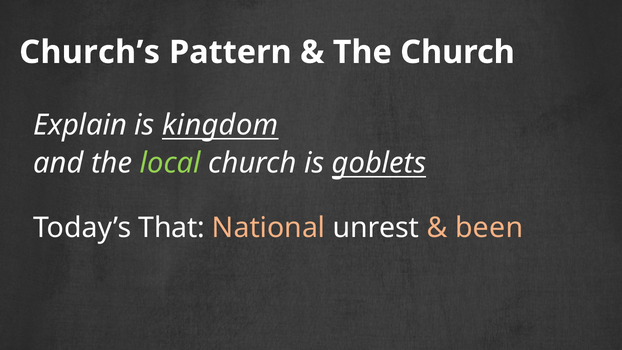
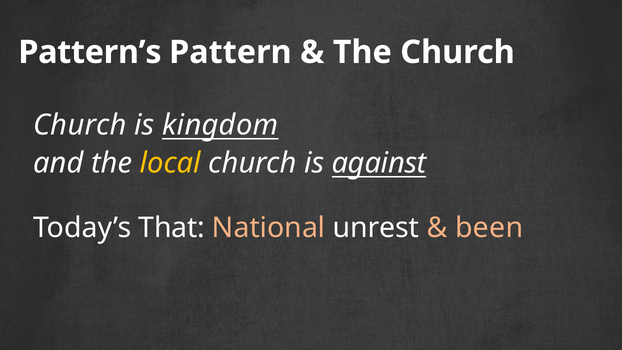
Church’s: Church’s -> Pattern’s (90, 52)
Explain: Explain -> Church (80, 125)
local colour: light green -> yellow (170, 163)
goblets: goblets -> against (379, 163)
